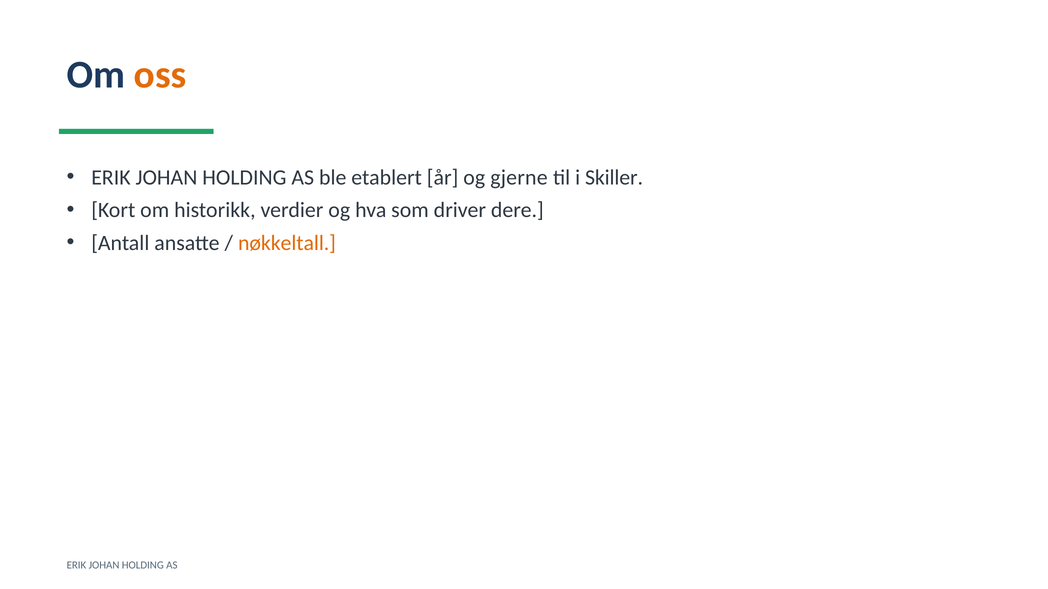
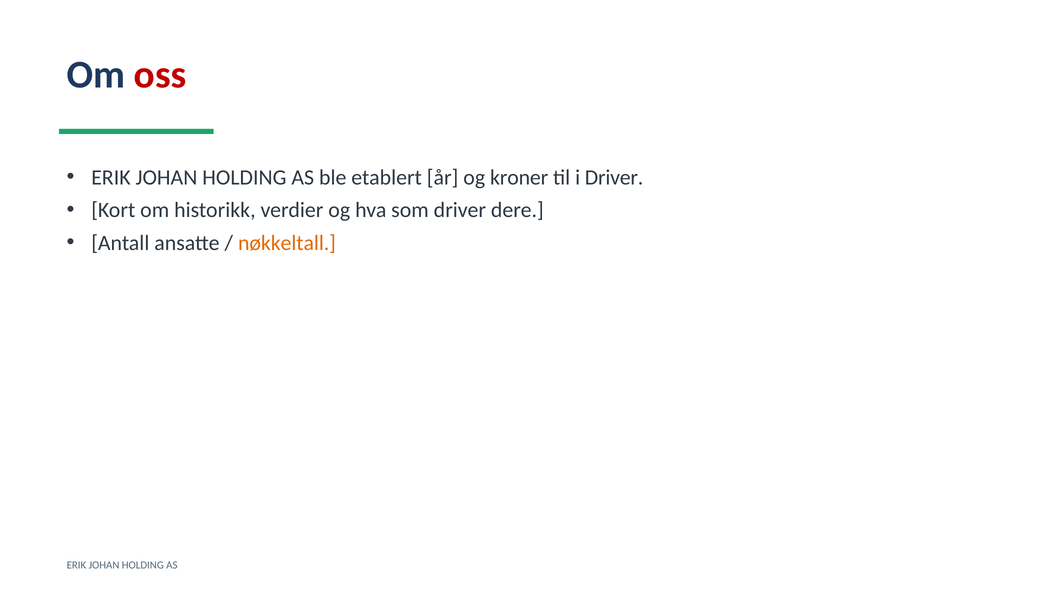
oss colour: orange -> red (160, 75)
gjerne: gjerne -> kroner (519, 177)
i Skiller: Skiller -> Driver (614, 177)
